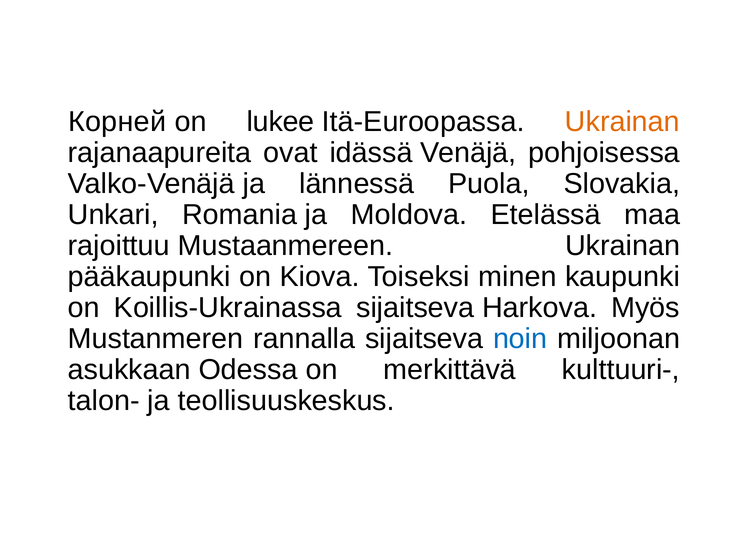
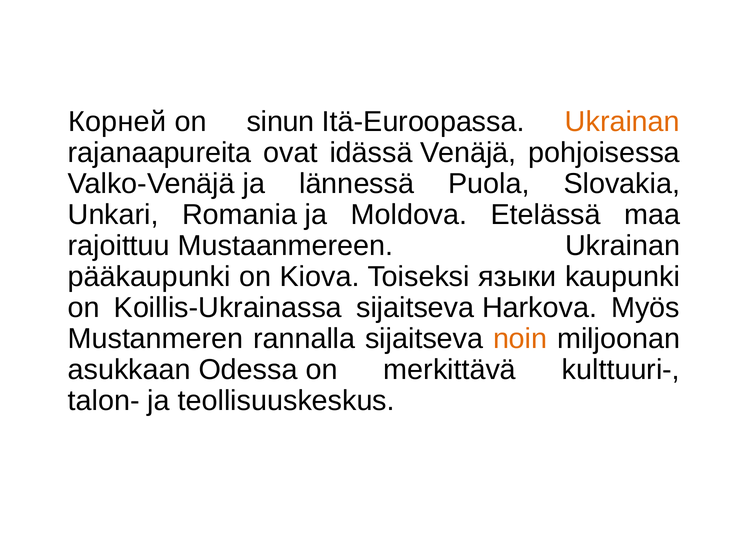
lukee: lukee -> sinun (281, 122)
minen: minen -> языки (517, 277)
noin colour: blue -> orange (520, 339)
